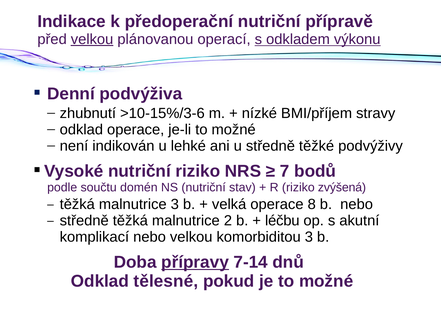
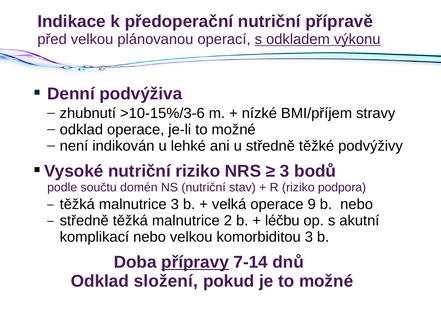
velkou underline: present -> none (92, 39)
7: 7 -> 3 (285, 172)
zvýšená: zvýšená -> podpora (342, 188)
8: 8 -> 9 (312, 205)
tělesné: tělesné -> složení (166, 282)
